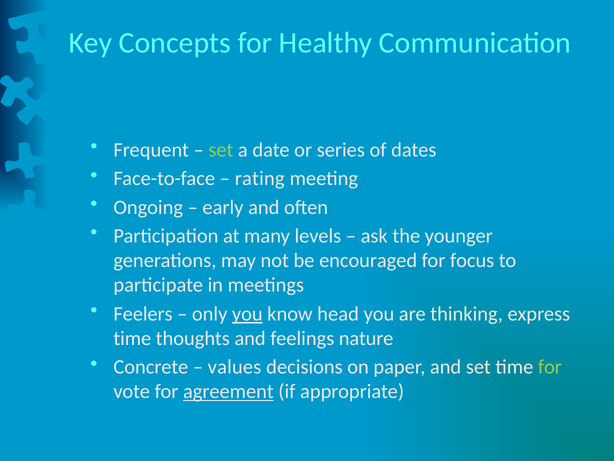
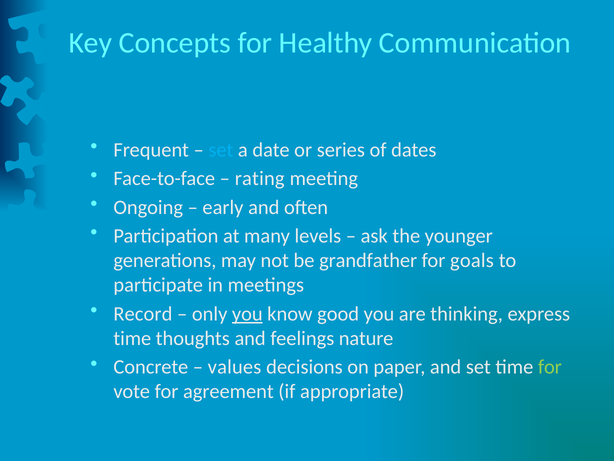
set colour: light green -> light blue (221, 150)
encouraged: encouraged -> grandfather (368, 260)
focus: focus -> goals (472, 260)
Feelers: Feelers -> Record (143, 314)
head: head -> good (338, 314)
agreement underline: present -> none (228, 391)
